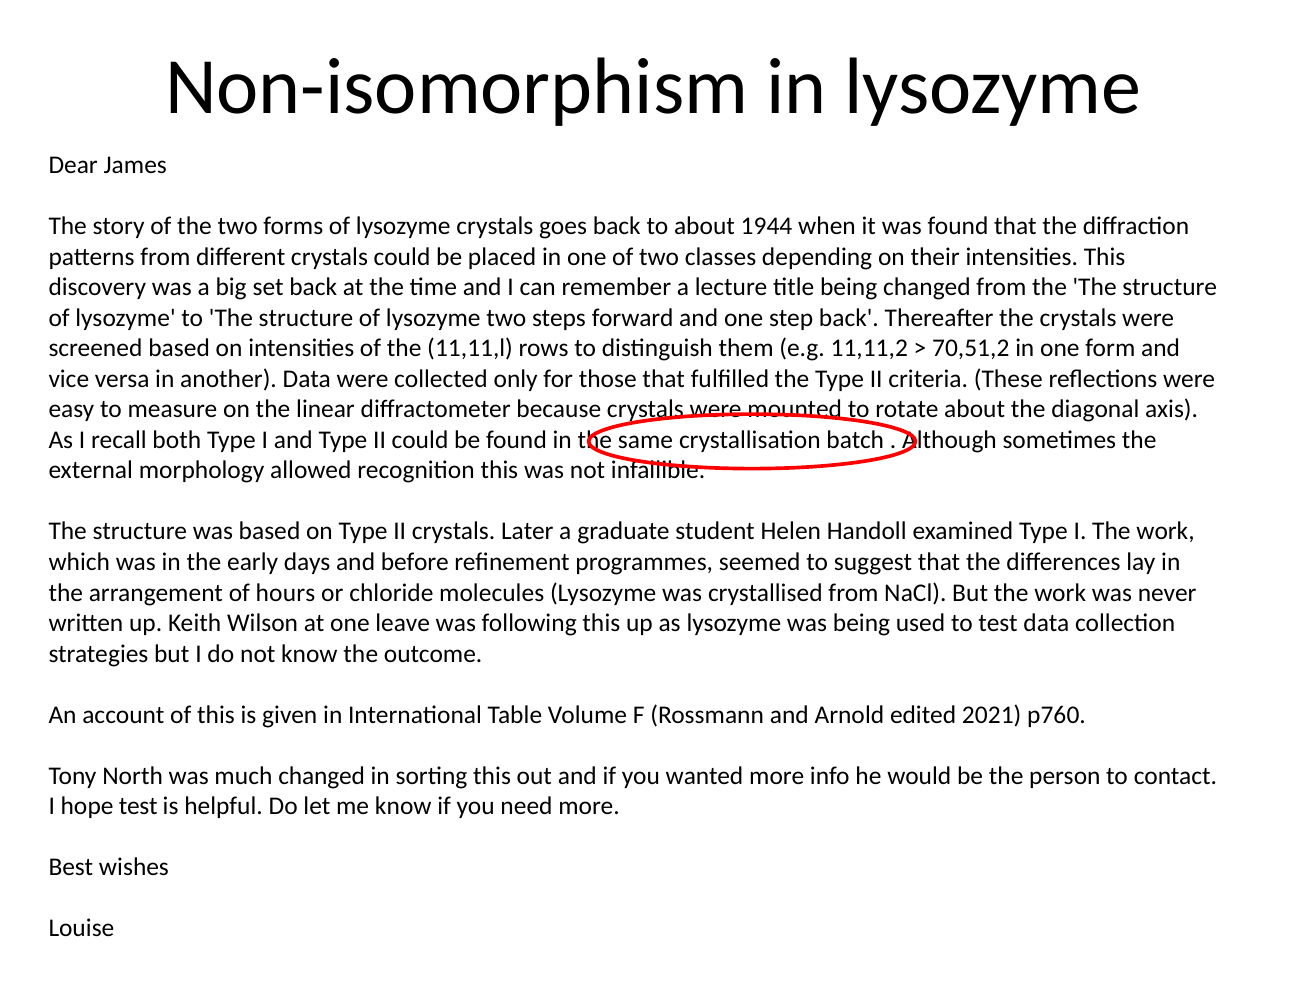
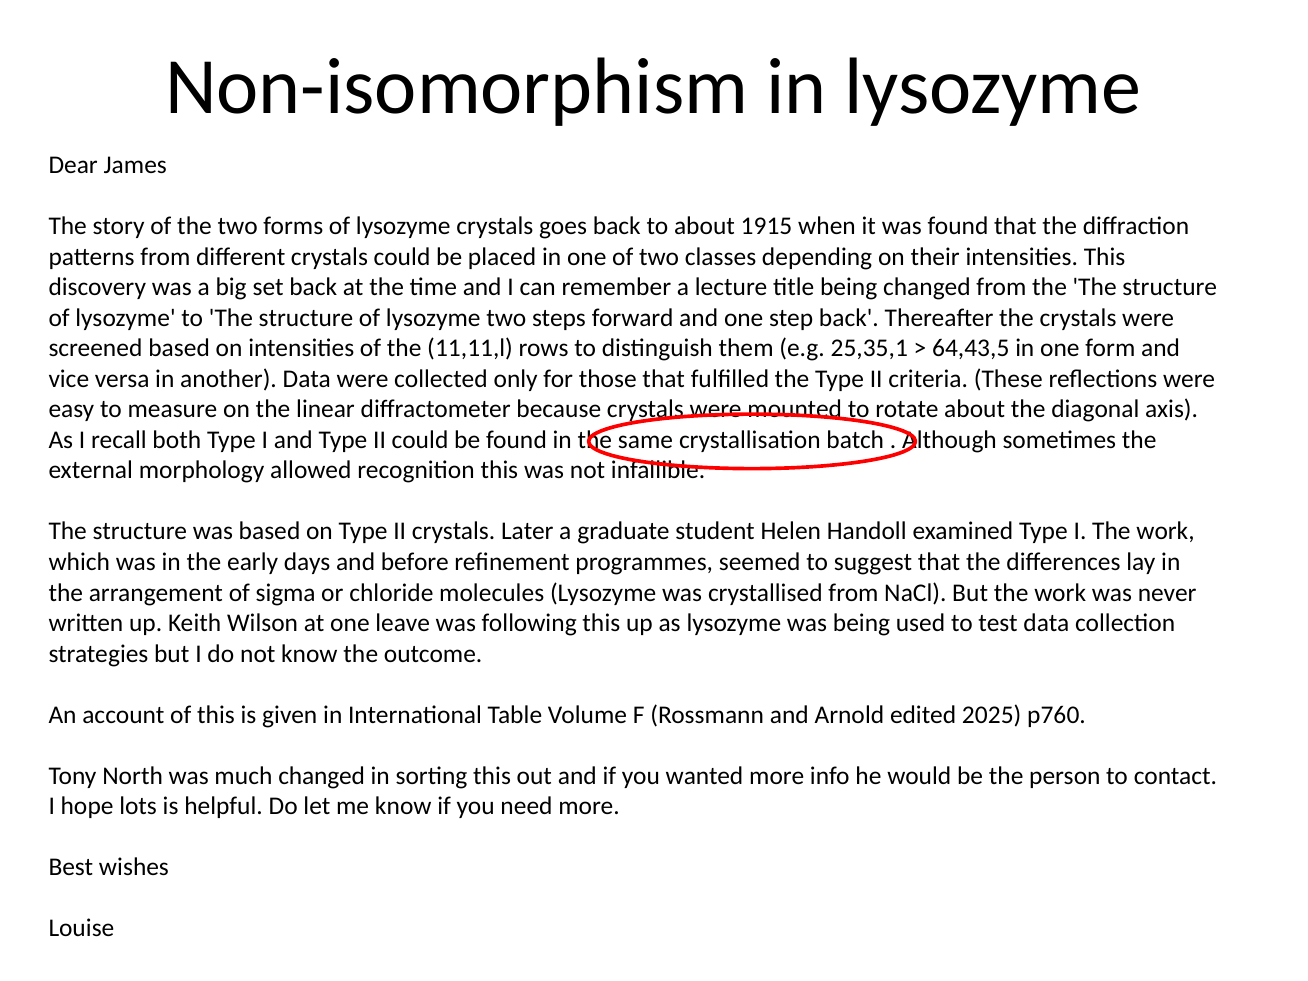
1944: 1944 -> 1915 (766, 226)
11,11,2: 11,11,2 -> 25,35,1 (869, 348)
70,51,2: 70,51,2 -> 64,43,5 (971, 348)
hours: hours -> sigma (286, 593)
2021: 2021 -> 2025 (992, 715)
hope test: test -> lots (138, 806)
